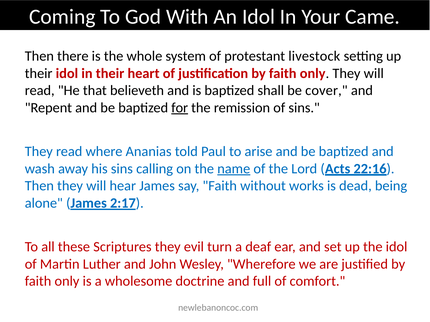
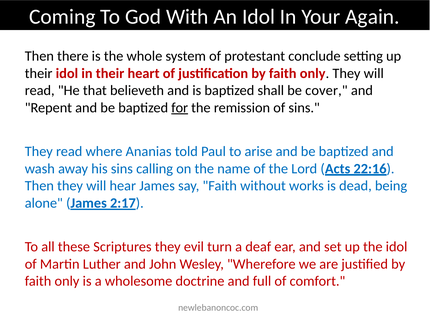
Came: Came -> Again (372, 17)
livestock: livestock -> conclude (314, 56)
name underline: present -> none (234, 169)
